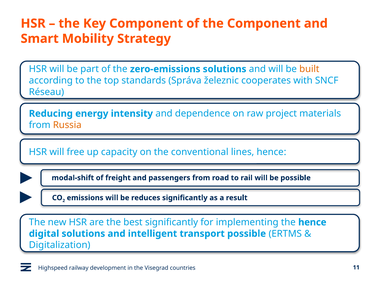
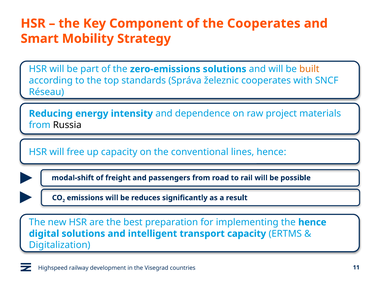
the Component: Component -> Cooperates (264, 23)
Russia colour: orange -> black (67, 125)
best significantly: significantly -> preparation (172, 222)
transport possible: possible -> capacity (247, 234)
